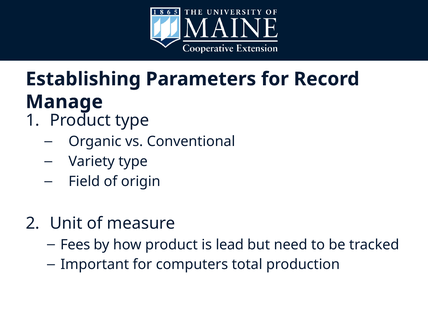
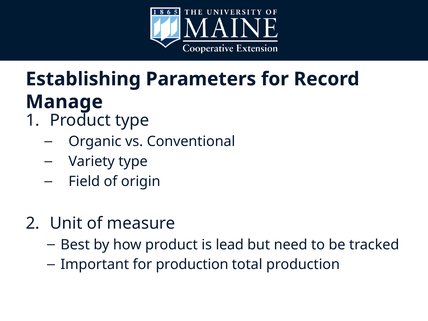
Fees: Fees -> Best (75, 245)
for computers: computers -> production (192, 265)
